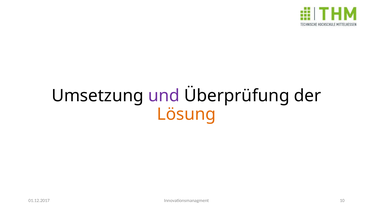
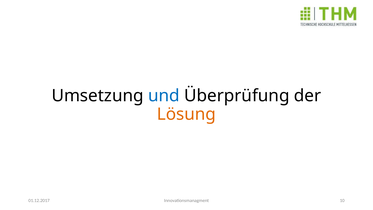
und colour: purple -> blue (164, 96)
